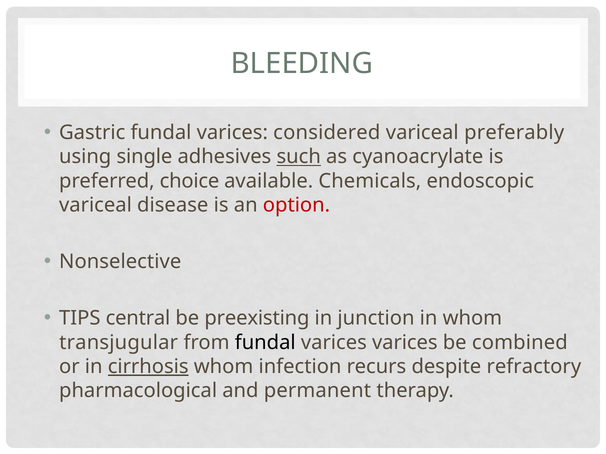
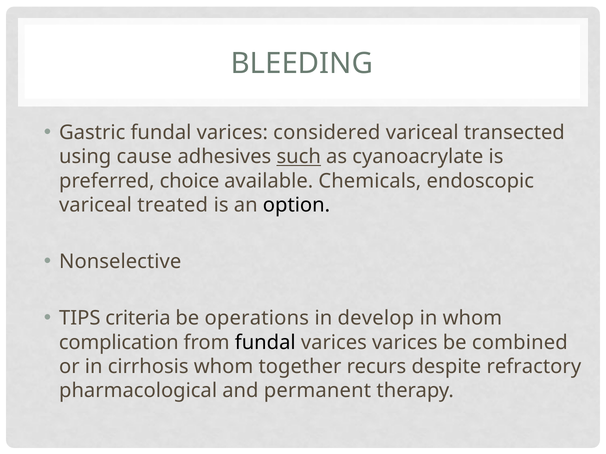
preferably: preferably -> transected (514, 133)
single: single -> cause (144, 157)
disease: disease -> treated (173, 205)
option colour: red -> black (296, 205)
central: central -> criteria (138, 319)
preexisting: preexisting -> operations (257, 319)
junction: junction -> develop (376, 319)
transjugular: transjugular -> complication (119, 343)
cirrhosis underline: present -> none (148, 367)
infection: infection -> together (300, 367)
